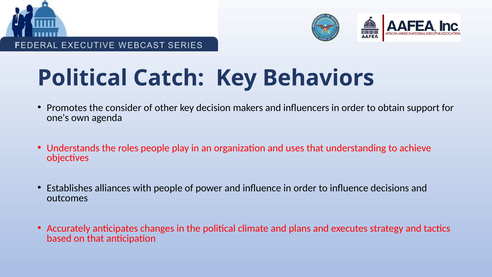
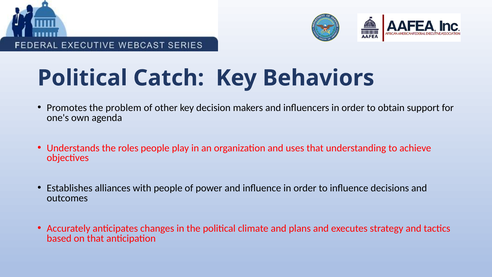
consider: consider -> problem (123, 108)
